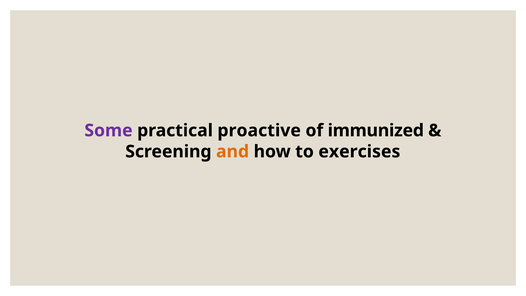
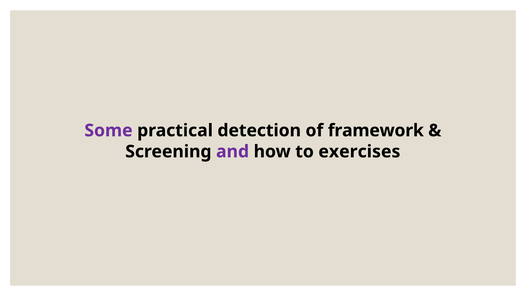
proactive: proactive -> detection (259, 130)
immunized: immunized -> framework (376, 130)
and colour: orange -> purple (233, 152)
